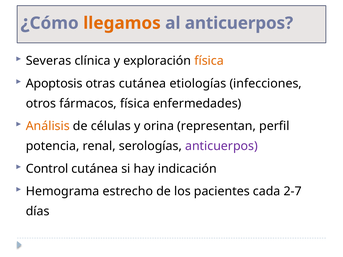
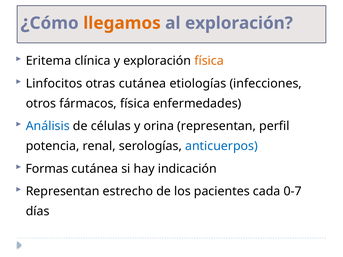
al anticuerpos: anticuerpos -> exploración (239, 23)
Severas: Severas -> Eritema (49, 61)
Apoptosis: Apoptosis -> Linfocitos (54, 84)
Análisis colour: orange -> blue (48, 126)
anticuerpos colour: purple -> blue (221, 146)
Control: Control -> Formas (47, 169)
Hemograma: Hemograma -> Representan (63, 192)
2-7: 2-7 -> 0-7 (293, 192)
